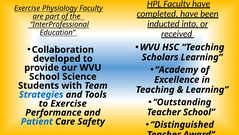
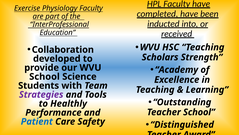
Scholars Learning: Learning -> Strength (202, 57)
Strategies colour: blue -> purple (41, 94)
to Exercise: Exercise -> Healthly (69, 103)
